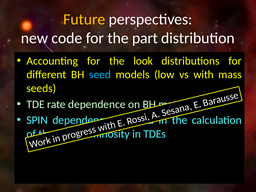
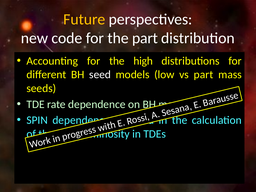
look: look -> high (143, 61)
seed colour: light blue -> white (100, 75)
vs with: with -> part (204, 75)
